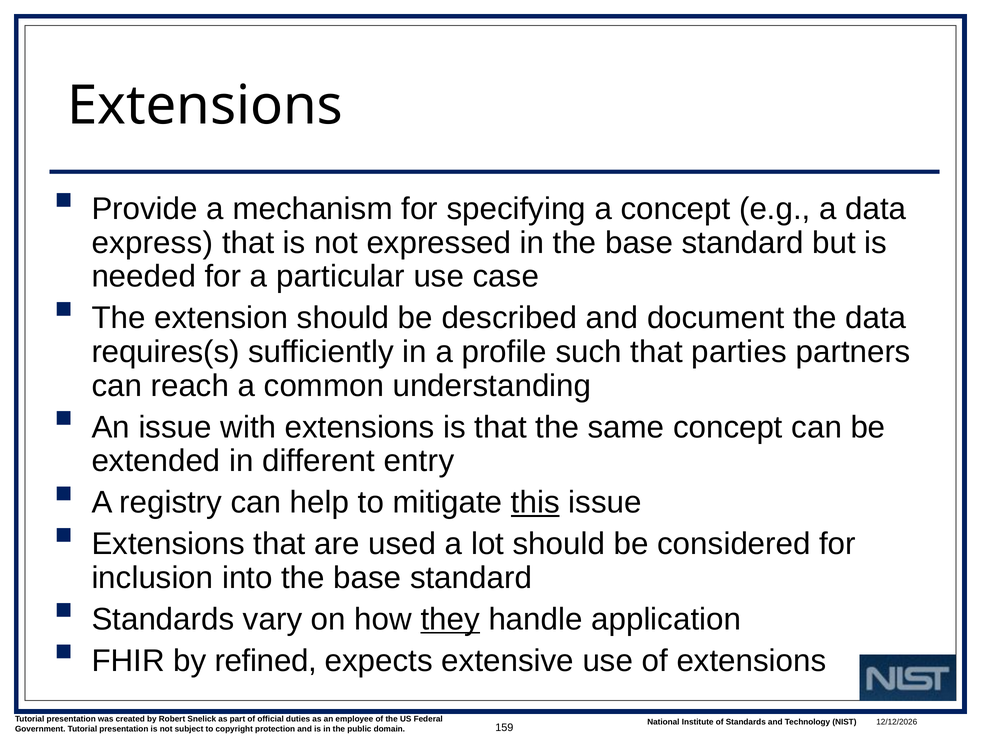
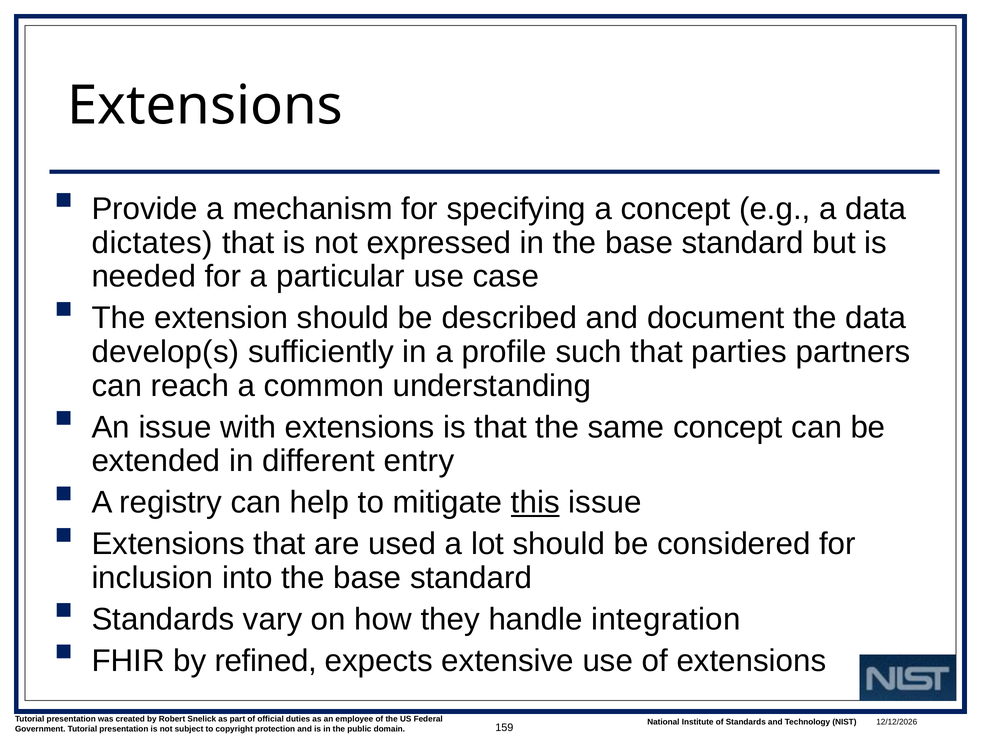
express: express -> dictates (152, 243)
requires(s: requires(s -> develop(s (165, 352)
they underline: present -> none (450, 619)
application: application -> integration (666, 619)
